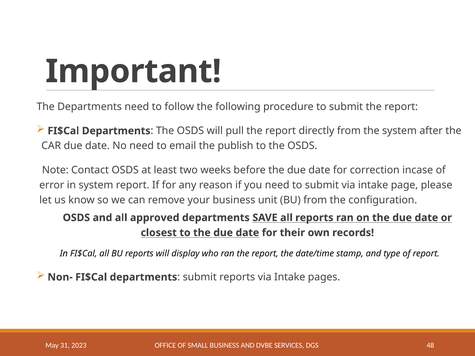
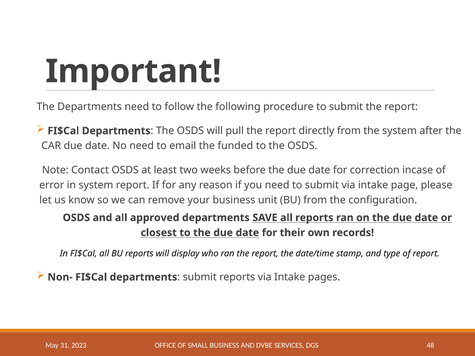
publish: publish -> funded (235, 146)
